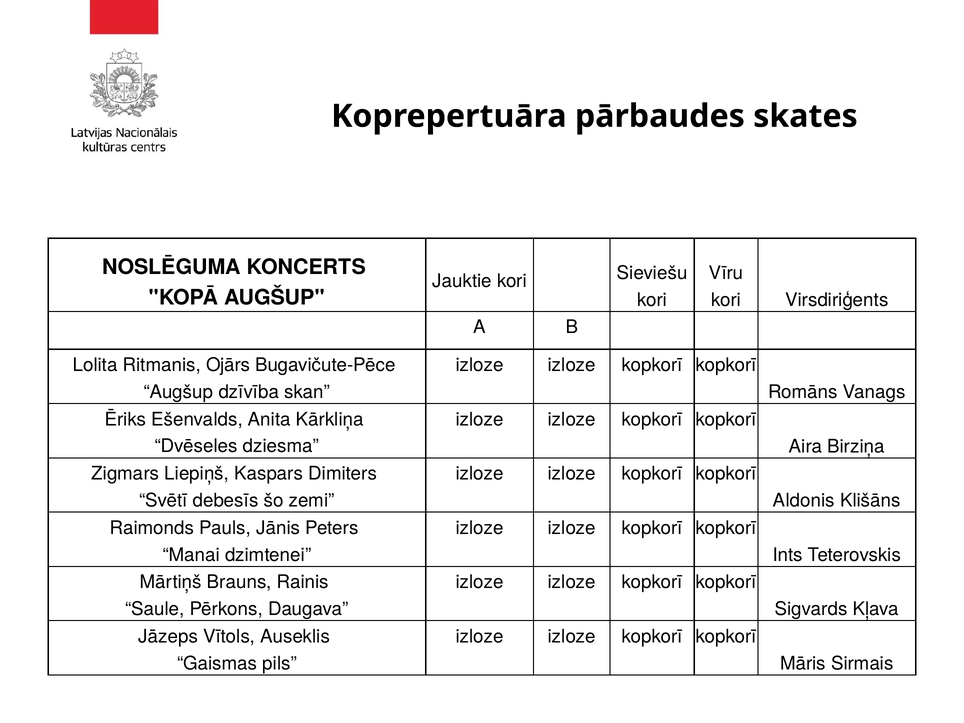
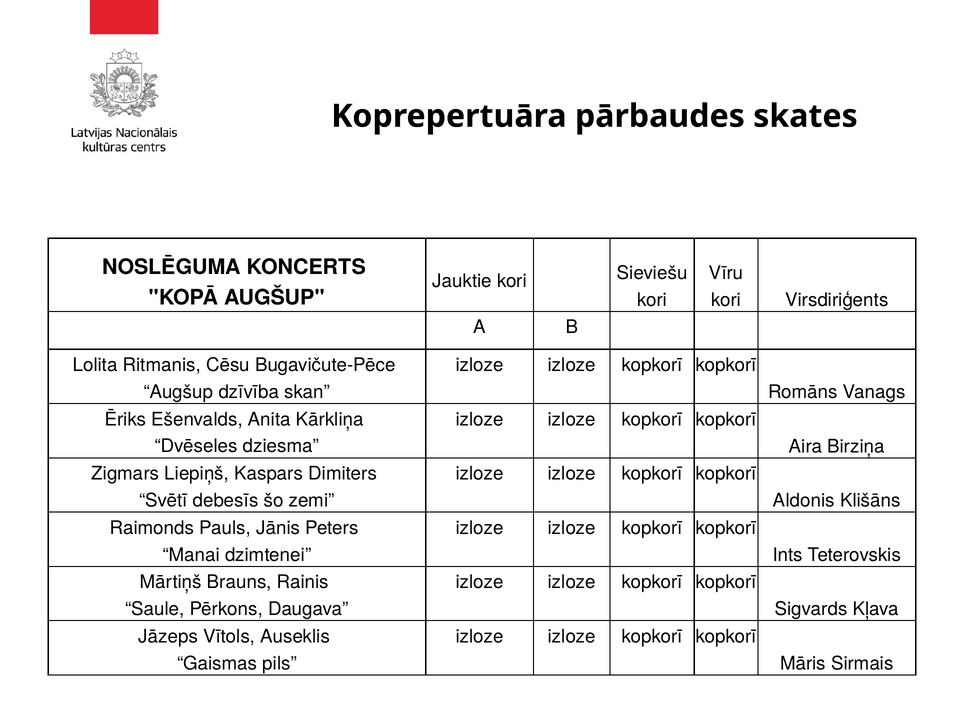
Ojārs: Ojārs -> Cēsu (228, 365)
